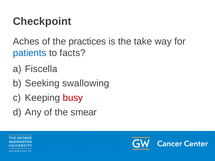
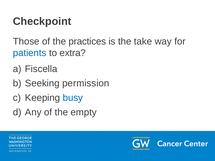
Aches: Aches -> Those (26, 42)
facts: facts -> extra (73, 53)
swallowing: swallowing -> permission (86, 83)
busy colour: red -> blue (73, 98)
smear: smear -> empty (84, 112)
